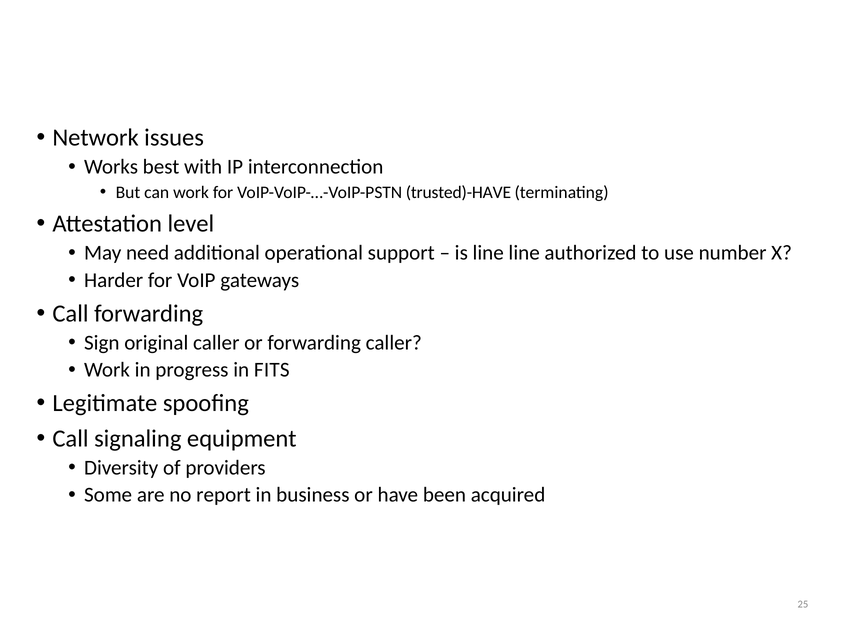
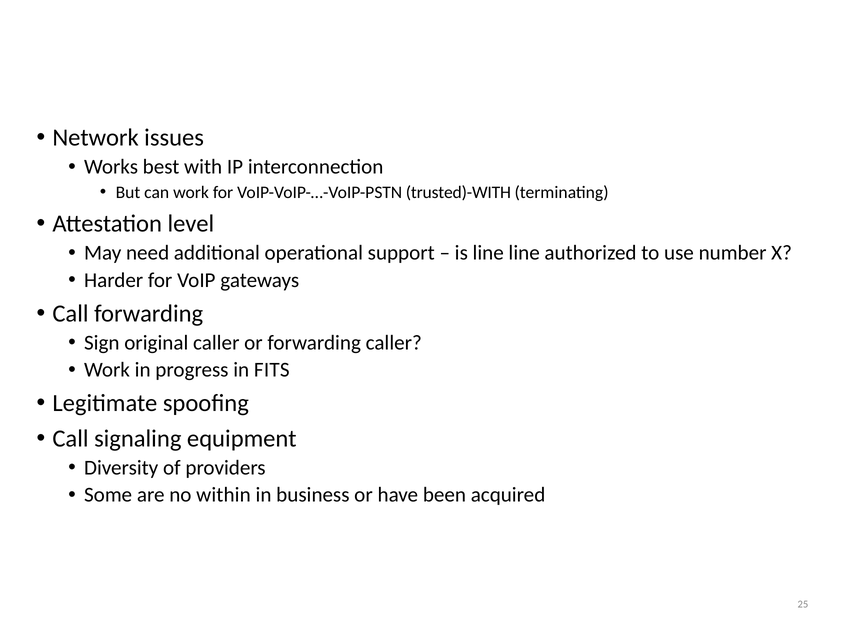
trusted)-HAVE: trusted)-HAVE -> trusted)-WITH (458, 192)
report: report -> within (223, 495)
